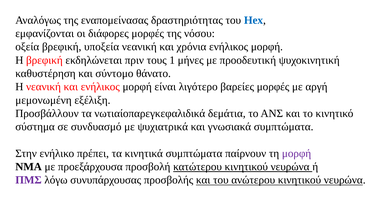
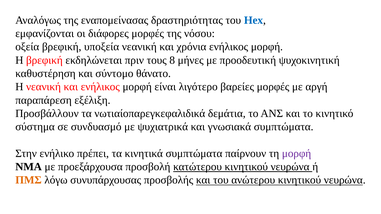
1: 1 -> 8 (172, 60)
μεμονωμένη: μεμονωμένη -> παραπάρεση (44, 100)
ΠΜΣ colour: purple -> orange (29, 180)
